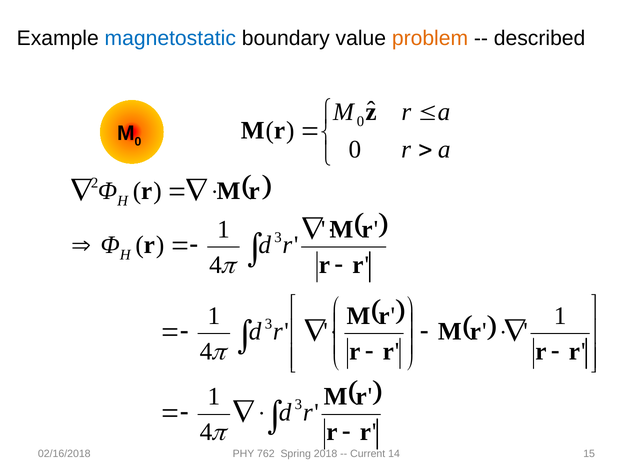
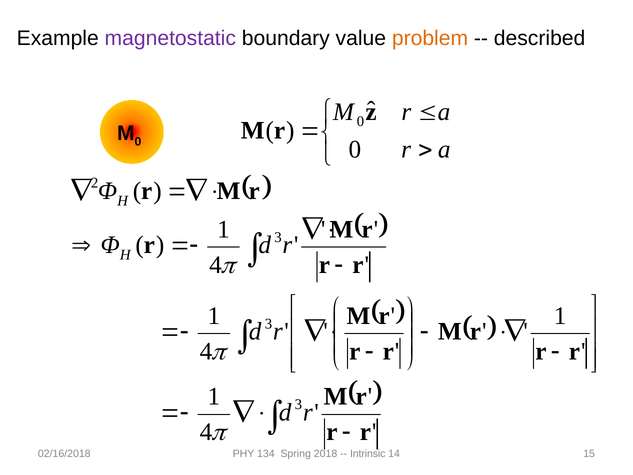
magnetostatic colour: blue -> purple (170, 38)
762: 762 -> 134 (266, 453)
Current: Current -> Intrinsic (368, 453)
